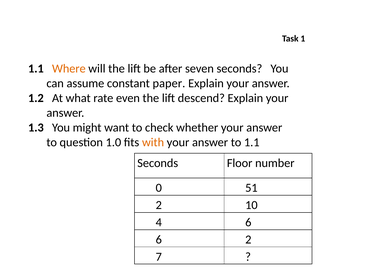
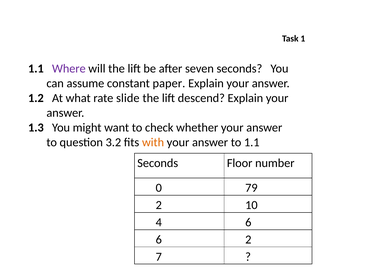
Where colour: orange -> purple (69, 68)
even: even -> slide (128, 98)
1.0: 1.0 -> 3.2 (113, 142)
51: 51 -> 79 (251, 187)
